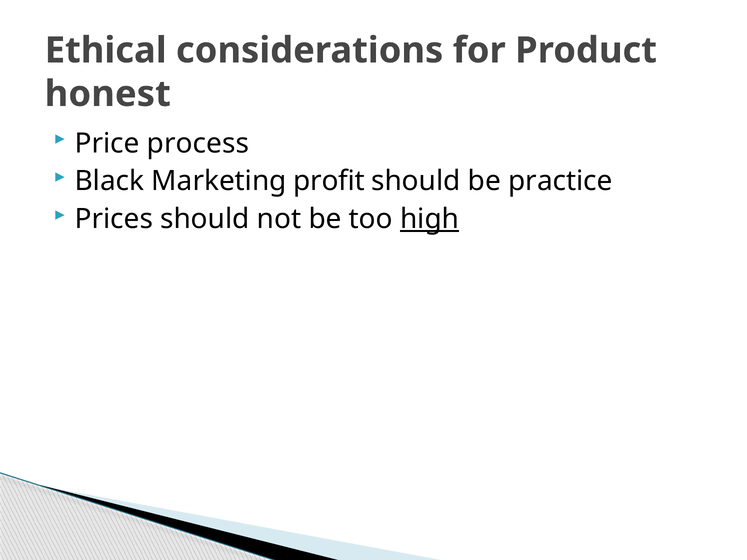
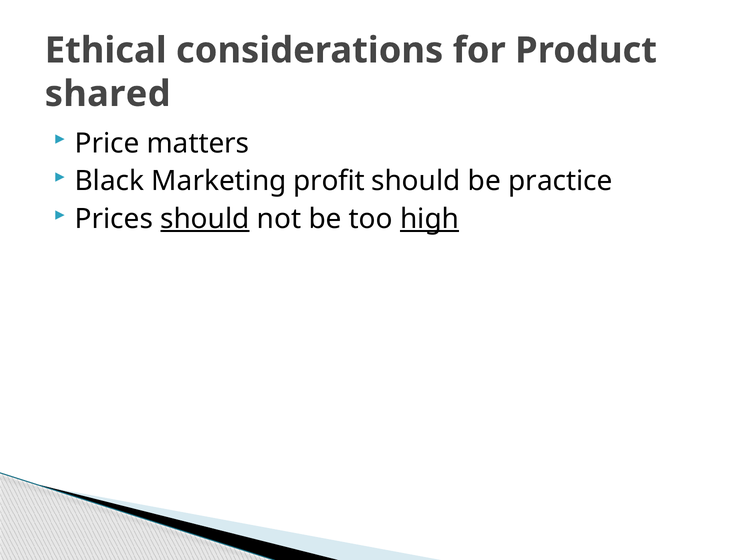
honest: honest -> shared (108, 94)
process: process -> matters (198, 143)
should underline: none -> present (205, 219)
